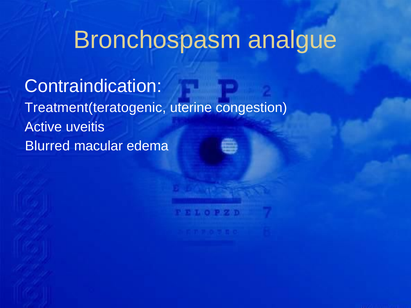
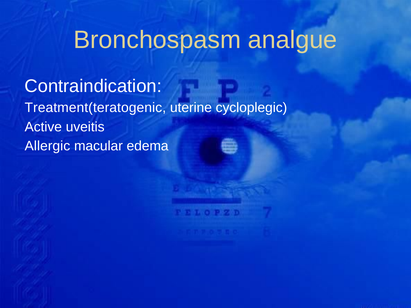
congestion: congestion -> cycloplegic (251, 108)
Blurred: Blurred -> Allergic (47, 146)
